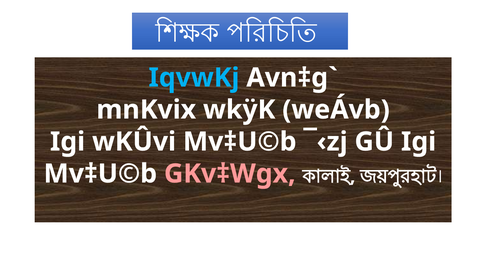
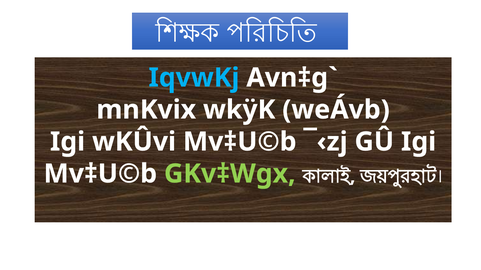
GKv‡Wgx colour: pink -> light green (230, 174)
